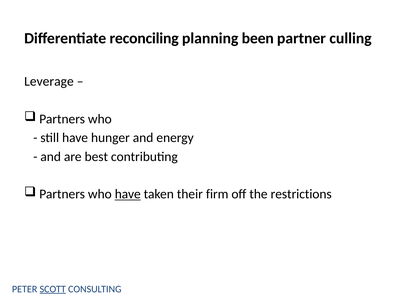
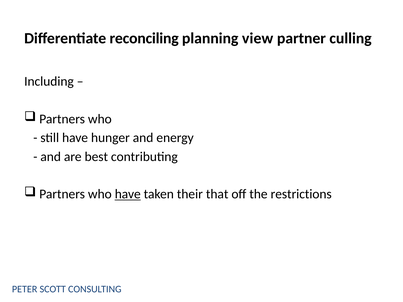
been: been -> view (258, 38)
Leverage: Leverage -> Including (49, 82)
firm: firm -> that (217, 194)
SCOTT underline: present -> none (53, 289)
